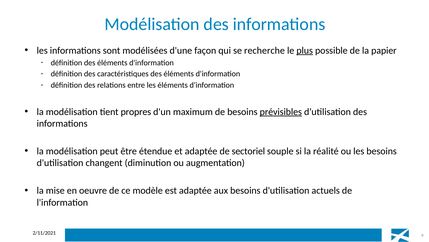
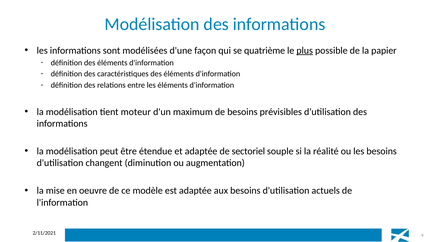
recherche: recherche -> quatrième (265, 50)
propres: propres -> moteur (136, 112)
prévisibles underline: present -> none (281, 112)
